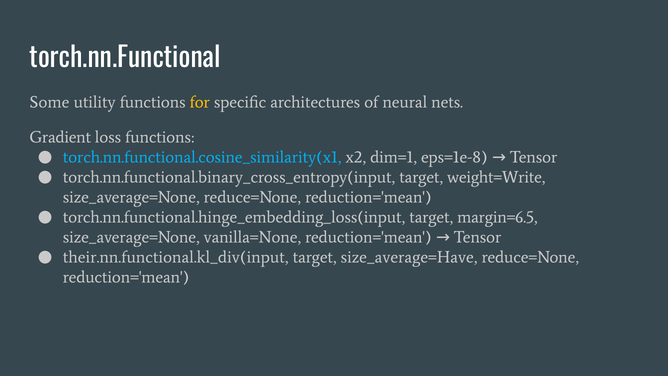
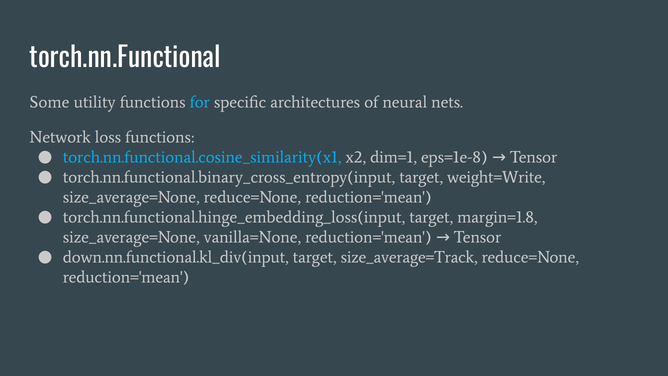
for colour: yellow -> light blue (200, 102)
Gradient: Gradient -> Network (60, 137)
margin=6.5: margin=6.5 -> margin=1.8 (497, 217)
their.nn.functional.kl_div(input: their.nn.functional.kl_div(input -> down.nn.functional.kl_div(input (176, 257)
size_average=Have: size_average=Have -> size_average=Track (409, 257)
